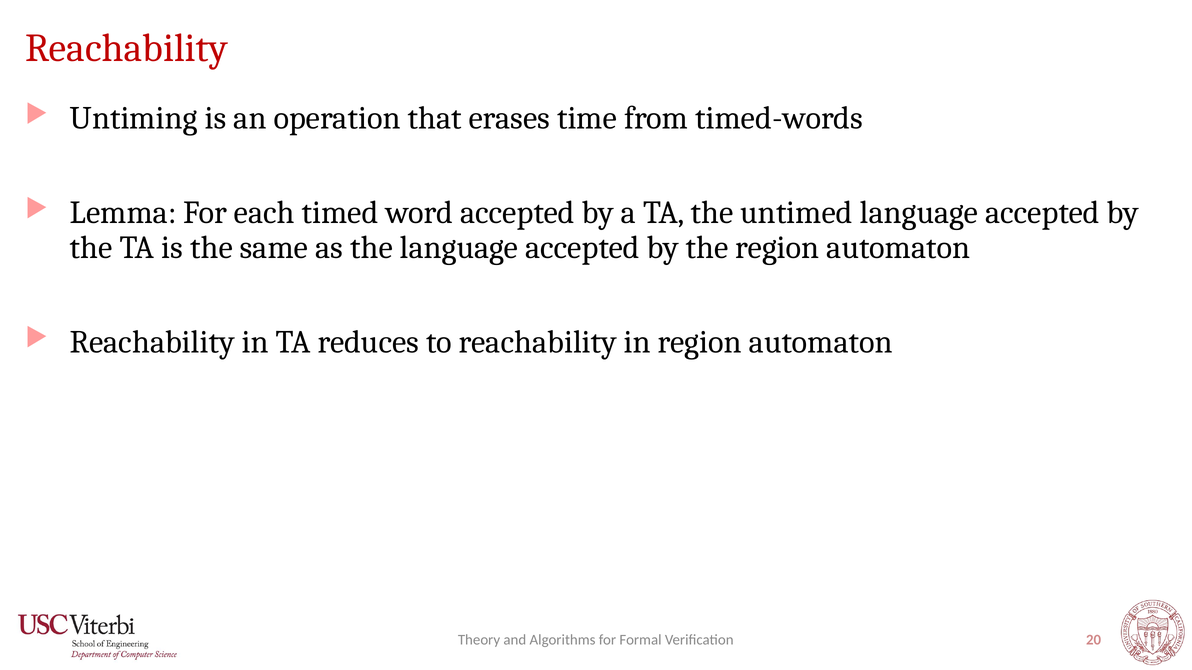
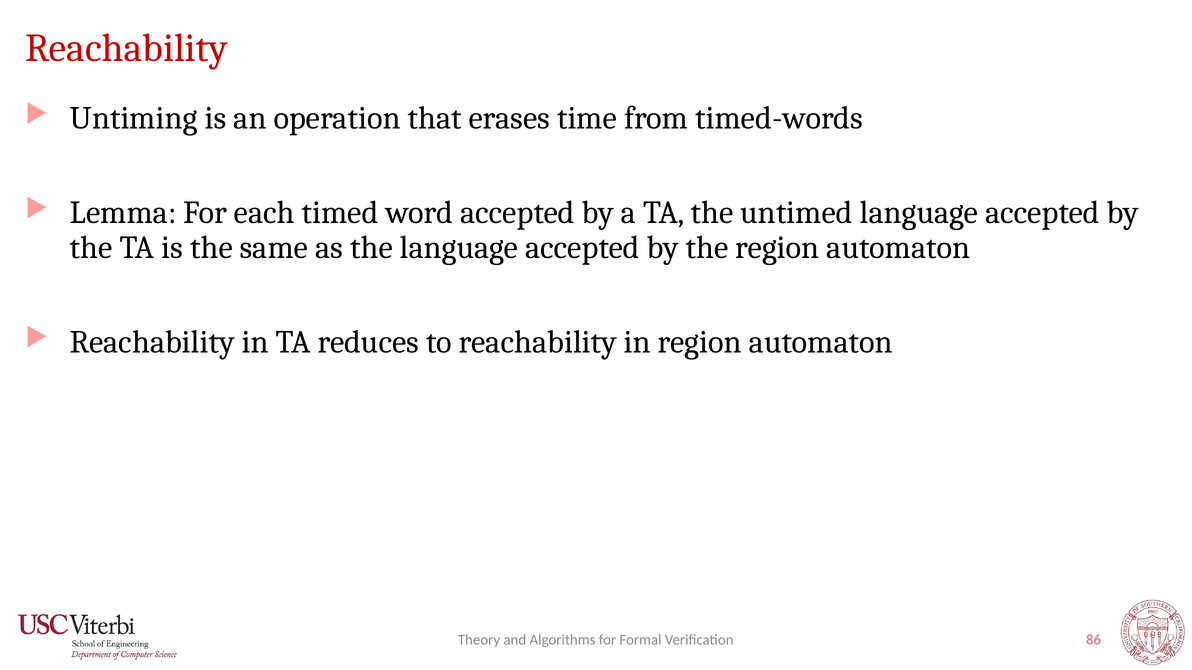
20: 20 -> 86 (1094, 640)
